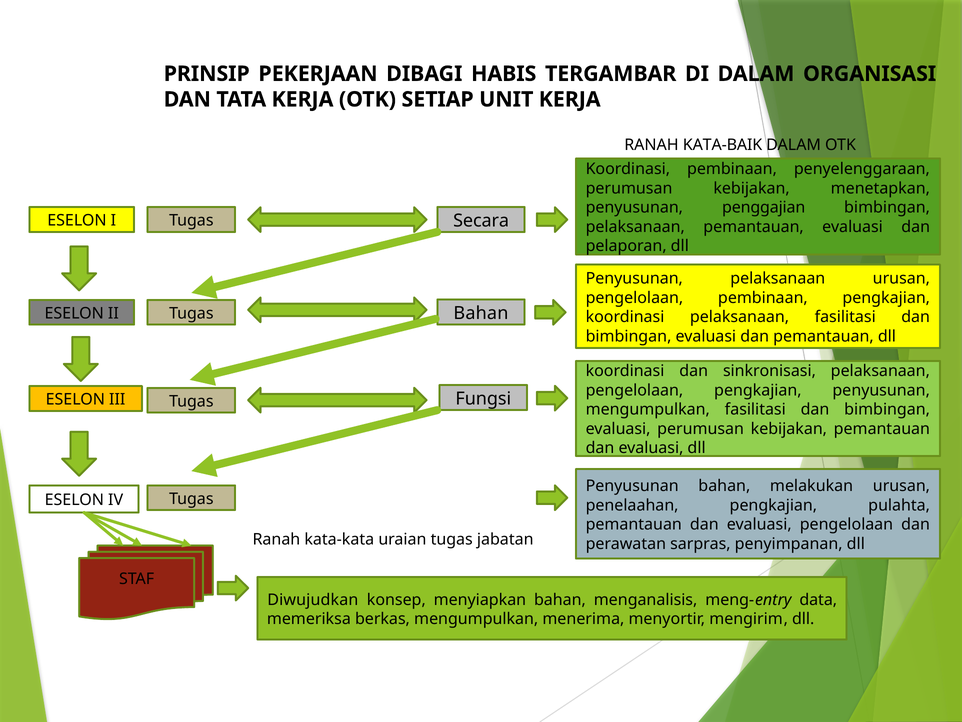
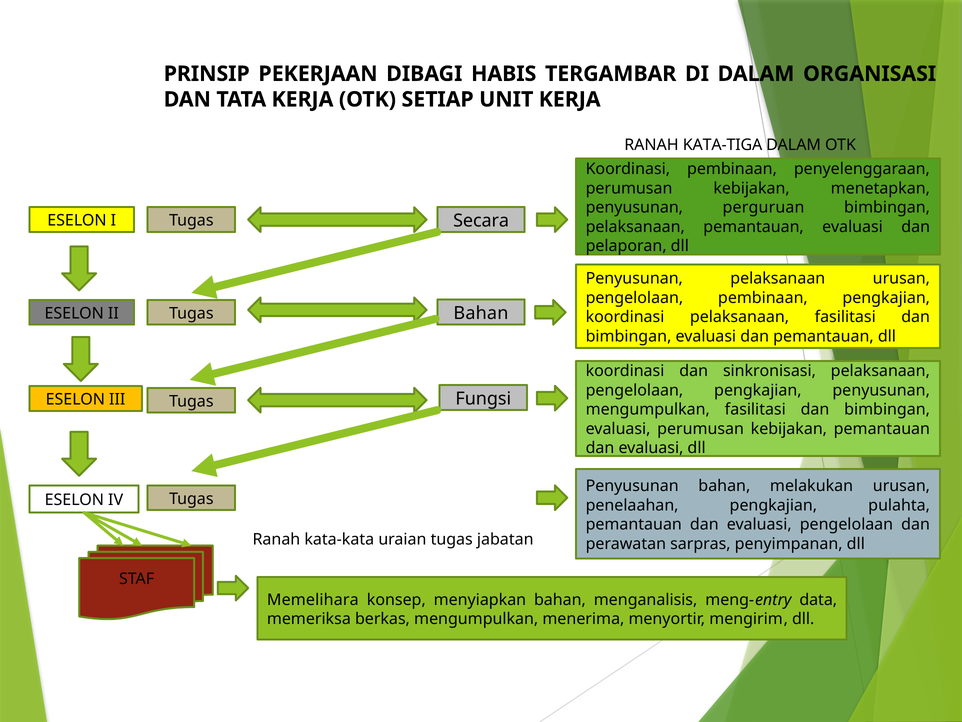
KATA-BAIK: KATA-BAIK -> KATA-TIGA (723, 145)
penggajian: penggajian -> perguruan (764, 207)
Diwujudkan: Diwujudkan -> Memelihara (313, 599)
